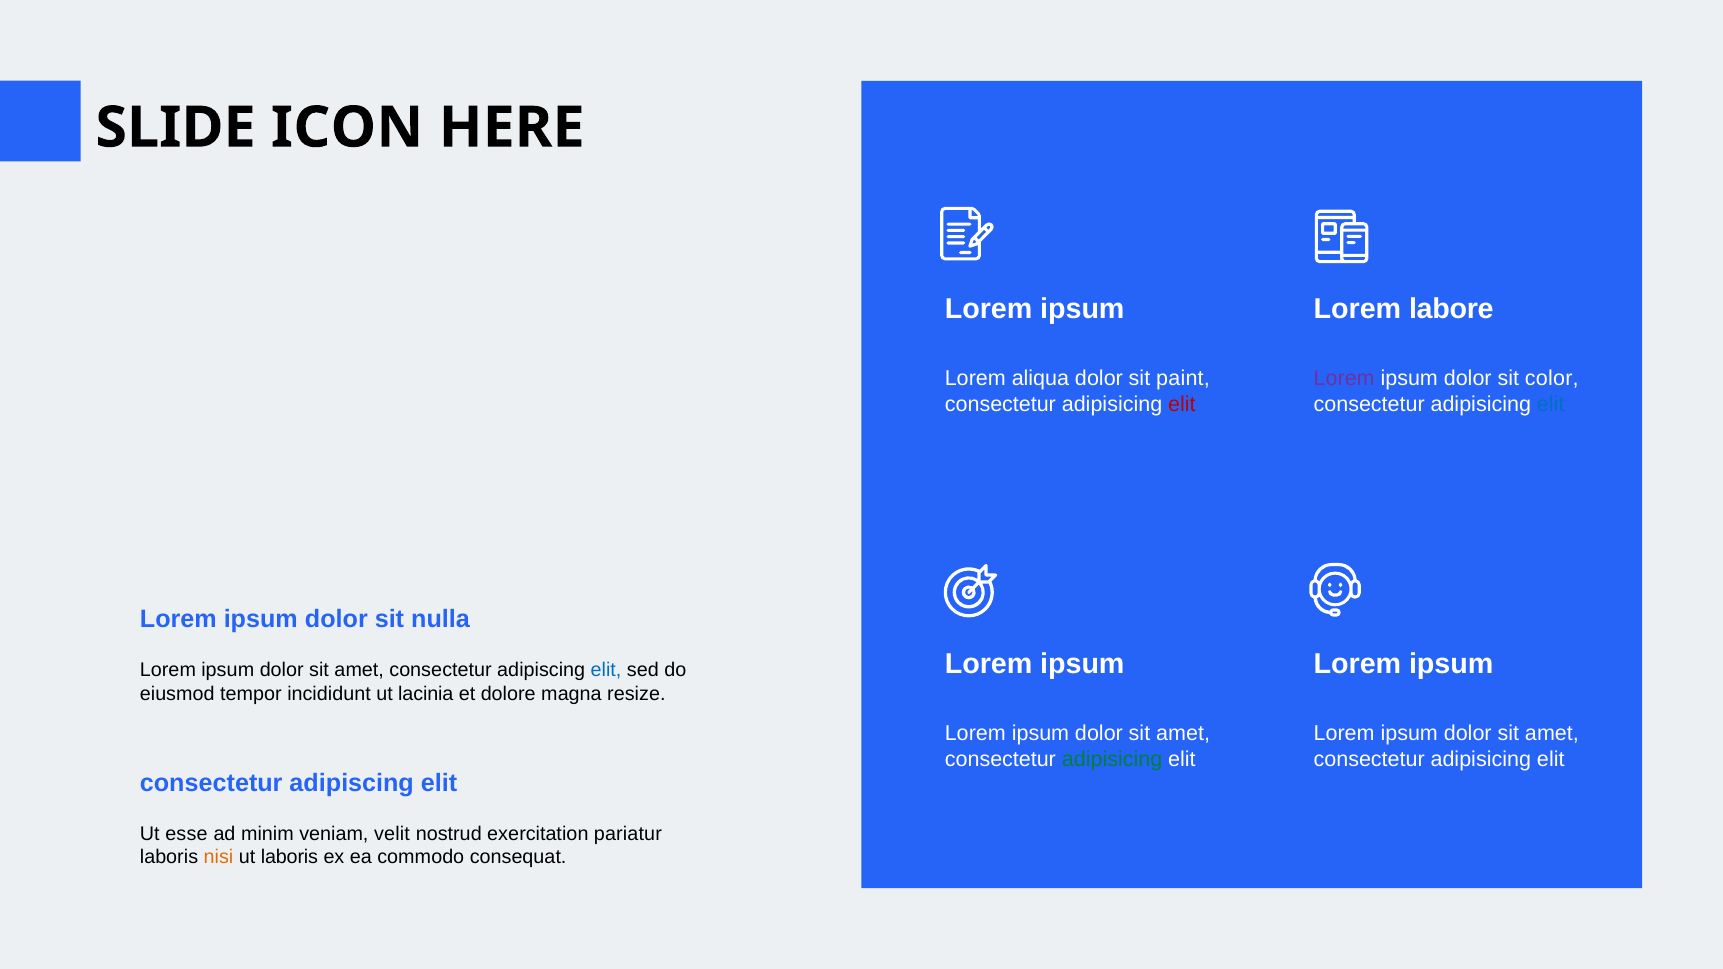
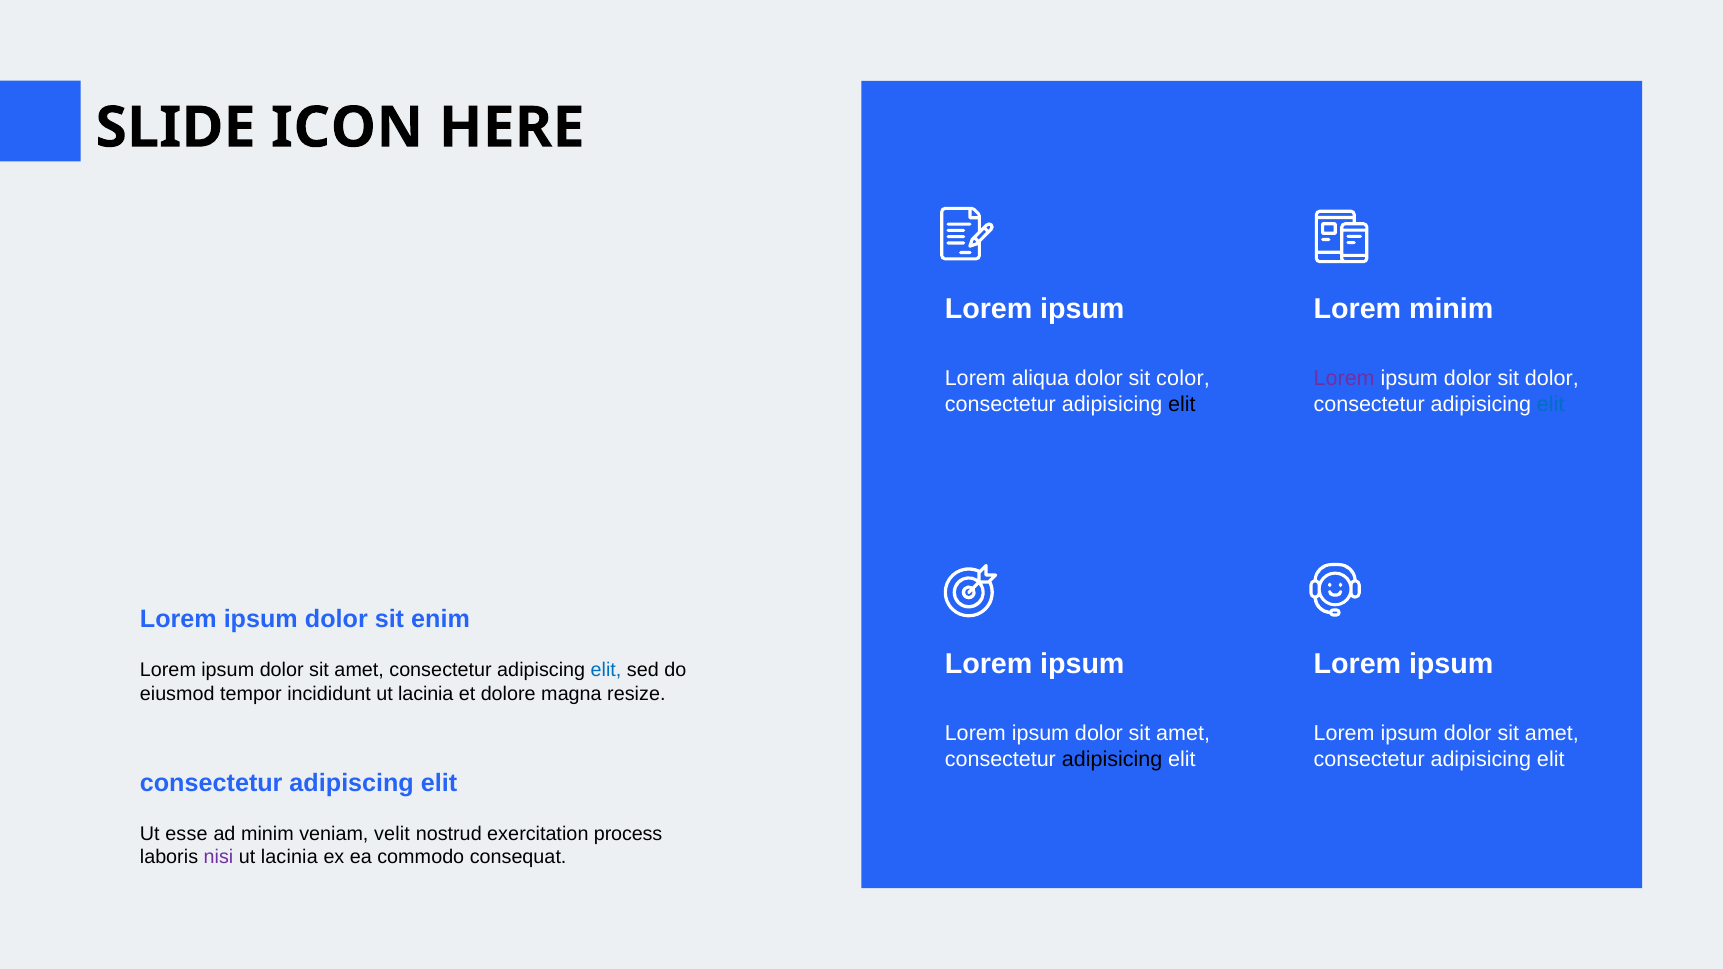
Lorem labore: labore -> minim (1451, 309)
paint: paint -> color (1183, 379)
sit color: color -> dolor (1552, 379)
elit colour: red -> black (1182, 404)
nulla: nulla -> enim (441, 620)
adipisicing colour: green -> black (1112, 759)
pariatur: pariatur -> process (628, 834)
nisi colour: orange -> purple (218, 858)
laboris: laboris -> lacinia (289, 858)
